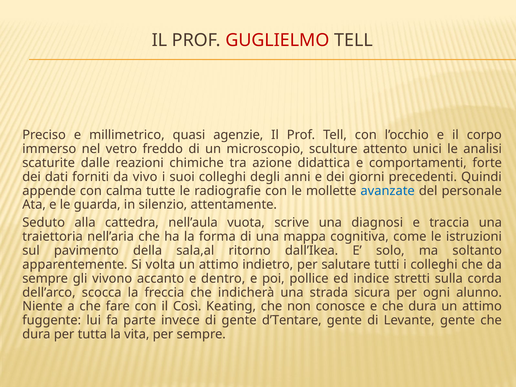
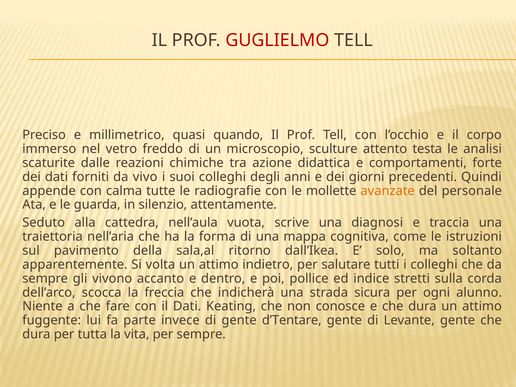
agenzie: agenzie -> quando (238, 135)
unici: unici -> testa (427, 149)
avanzate colour: blue -> orange (388, 191)
il Così: Così -> Dati (187, 306)
